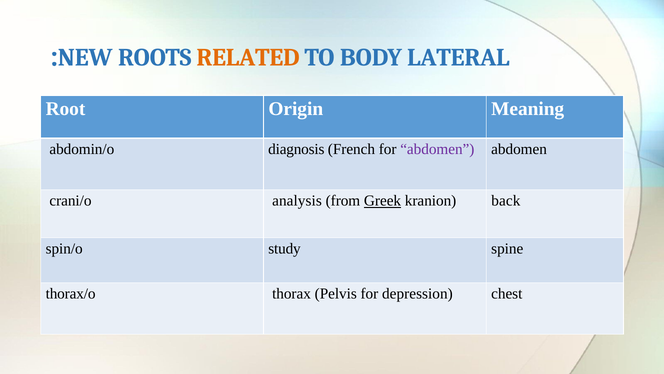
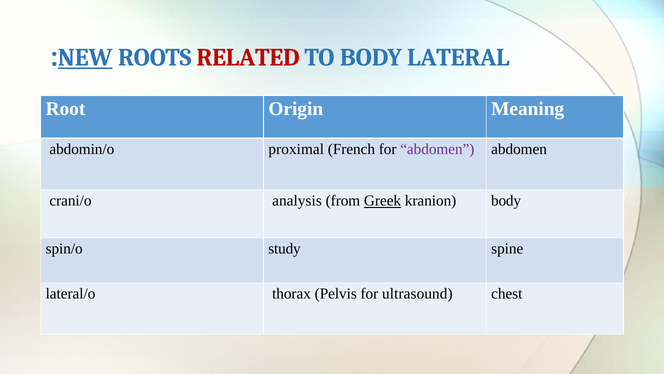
NEW underline: none -> present (85, 57)
RELATED colour: orange -> red (248, 57)
diagnosis: diagnosis -> proximal (296, 149)
kranion back: back -> body (506, 201)
thorax/o: thorax/o -> lateral/o (71, 293)
depression: depression -> ultrasound (417, 293)
